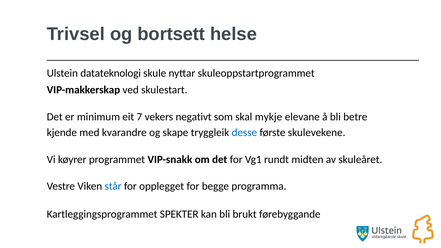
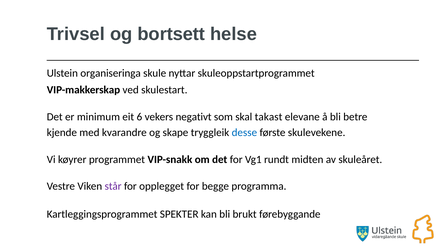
datateknologi: datateknologi -> organiseringa (111, 73)
7: 7 -> 6 (139, 117)
mykje: mykje -> takast (269, 117)
står colour: blue -> purple (113, 186)
